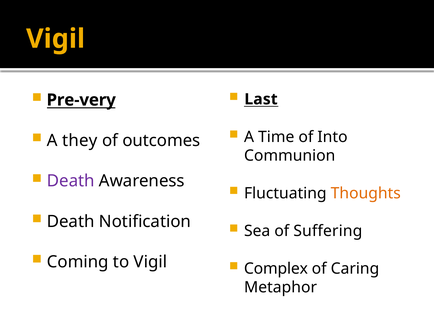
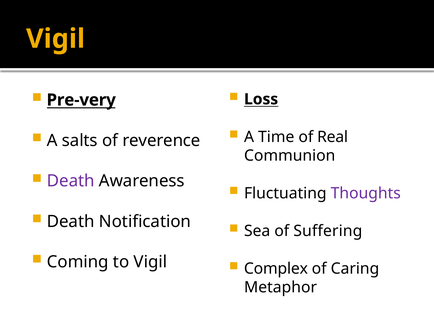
Last: Last -> Loss (261, 99)
Into: Into -> Real (333, 137)
they: they -> salts (80, 140)
outcomes: outcomes -> reverence (161, 140)
Thoughts colour: orange -> purple (366, 193)
